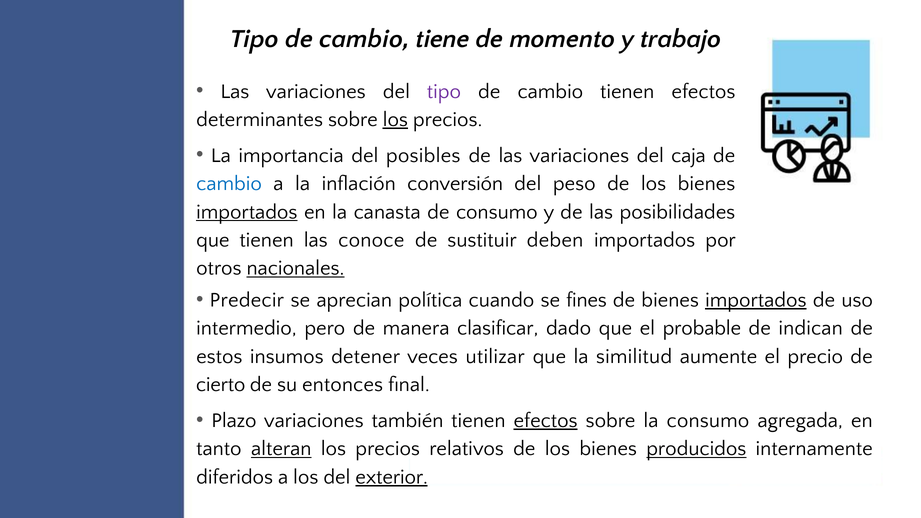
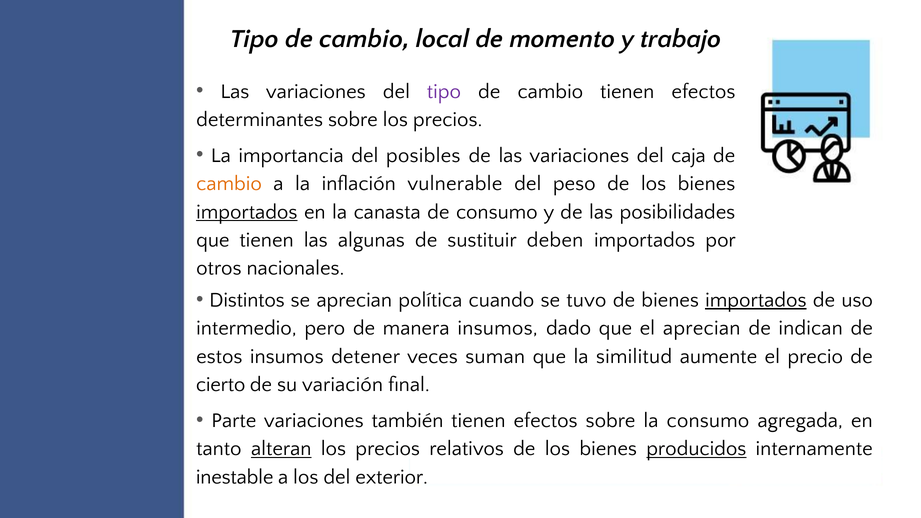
tiene: tiene -> local (443, 39)
los underline: present -> none (395, 120)
cambio colour: blue -> orange (229, 184)
conversión: conversión -> vulnerable (455, 184)
conoce: conoce -> algunas (371, 240)
nacionales underline: present -> none (295, 268)
Predecir: Predecir -> Distintos (247, 300)
fines: fines -> tuvo (586, 300)
manera clasificar: clasificar -> insumos (498, 328)
el probable: probable -> aprecian (702, 328)
utilizar: utilizar -> suman (495, 356)
entonces: entonces -> variación (343, 385)
Plazo: Plazo -> Parte (234, 421)
efectos underline: present -> none (546, 421)
diferidos: diferidos -> inestable (235, 477)
exterior underline: present -> none (392, 477)
